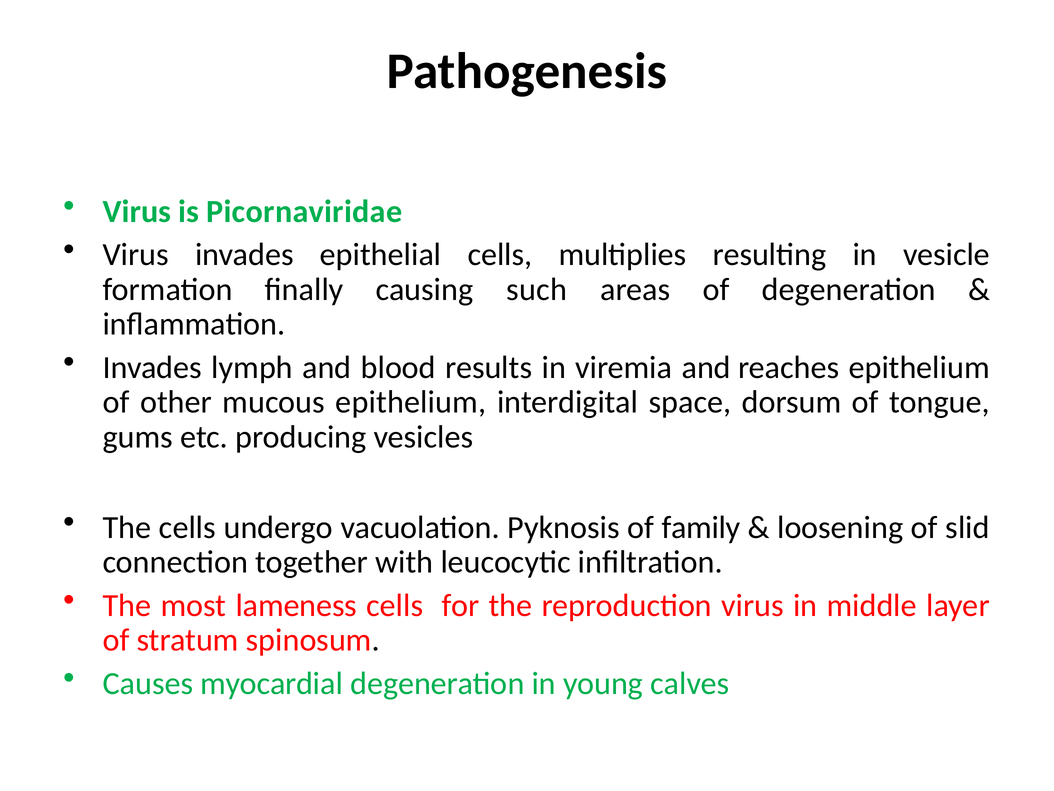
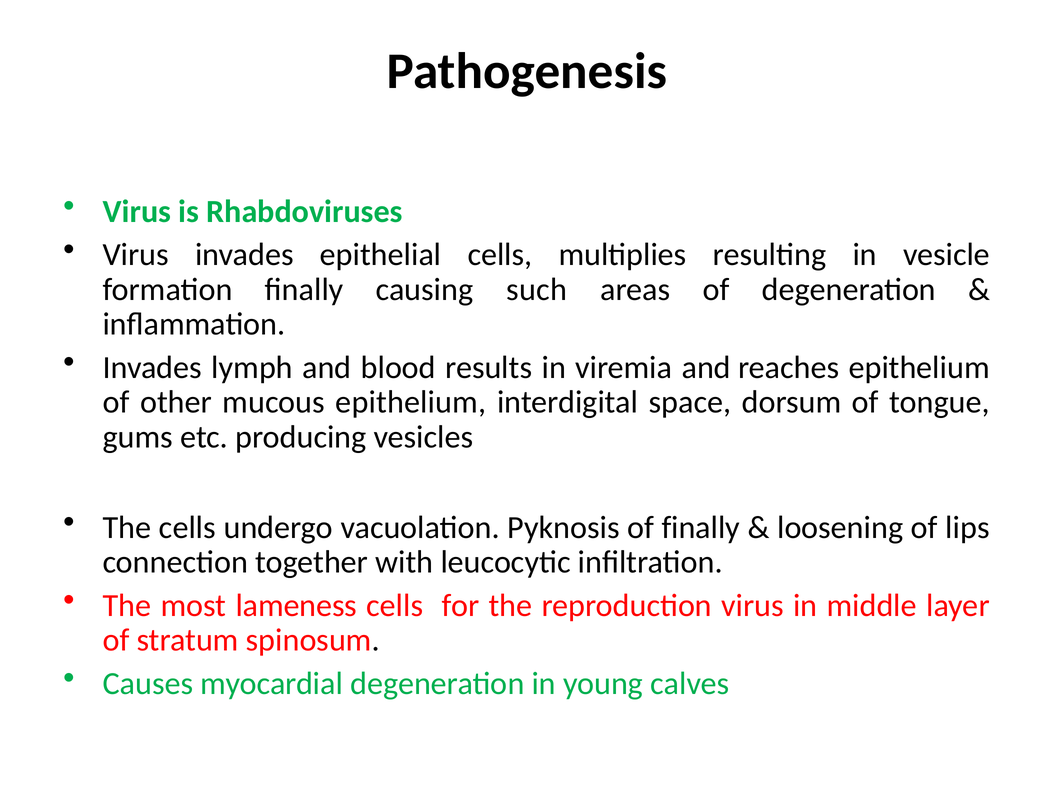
Picornaviridae: Picornaviridae -> Rhabdoviruses (304, 211)
of family: family -> finally (701, 527)
slid: slid -> lips (968, 527)
